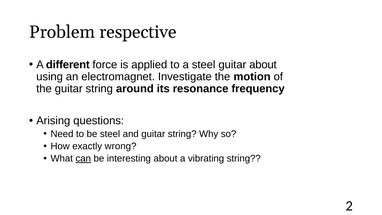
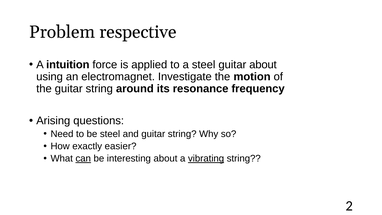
different: different -> intuition (68, 65)
wrong: wrong -> easier (121, 146)
vibrating underline: none -> present (206, 158)
